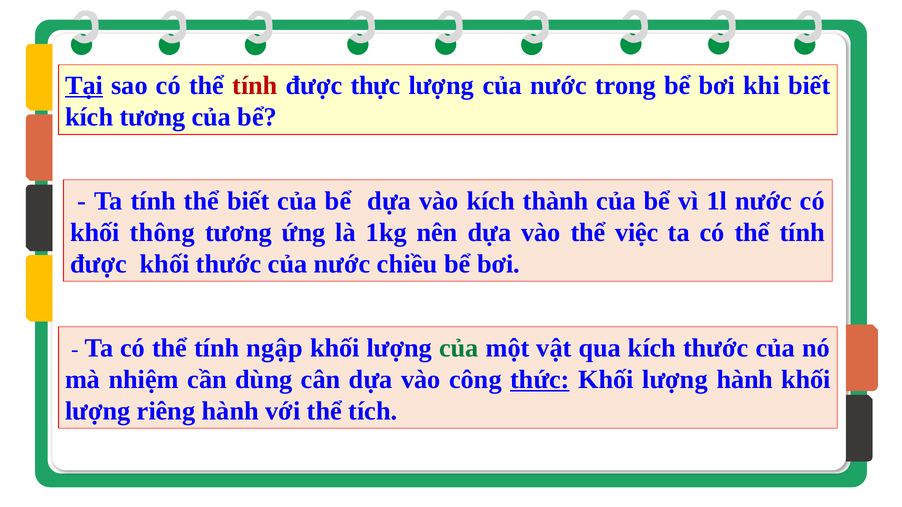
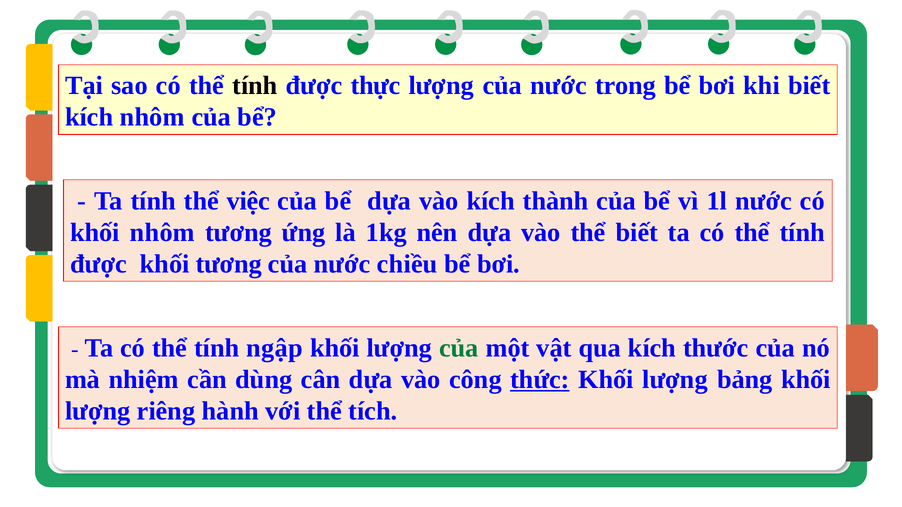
Tại underline: present -> none (84, 86)
tính colour: red -> black (255, 86)
kích tương: tương -> nhôm (152, 117)
thể biết: biết -> việc (248, 201)
khối thông: thông -> nhôm (162, 233)
thể việc: việc -> biết (637, 233)
khối thước: thước -> tương (229, 264)
lượng hành: hành -> bảng (745, 380)
